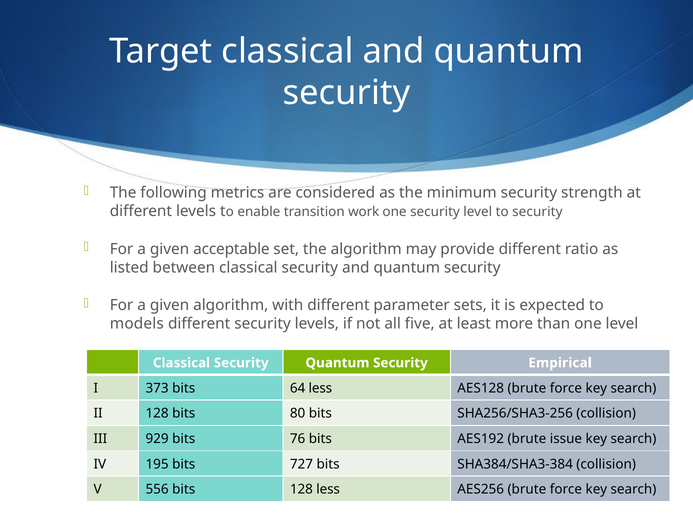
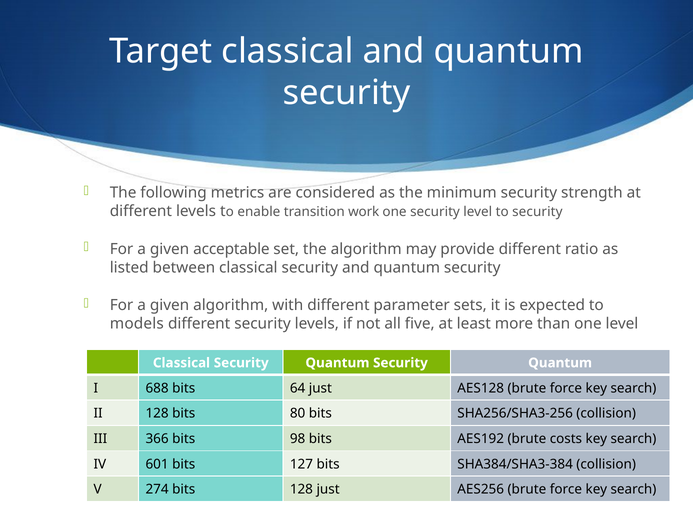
Quantum Security Empirical: Empirical -> Quantum (560, 363)
373: 373 -> 688 (157, 388)
64 less: less -> just (320, 388)
929: 929 -> 366 (157, 439)
76: 76 -> 98 (298, 439)
issue: issue -> costs (566, 439)
195: 195 -> 601 (157, 464)
727: 727 -> 127 (301, 464)
556: 556 -> 274 (157, 489)
128 less: less -> just (328, 489)
